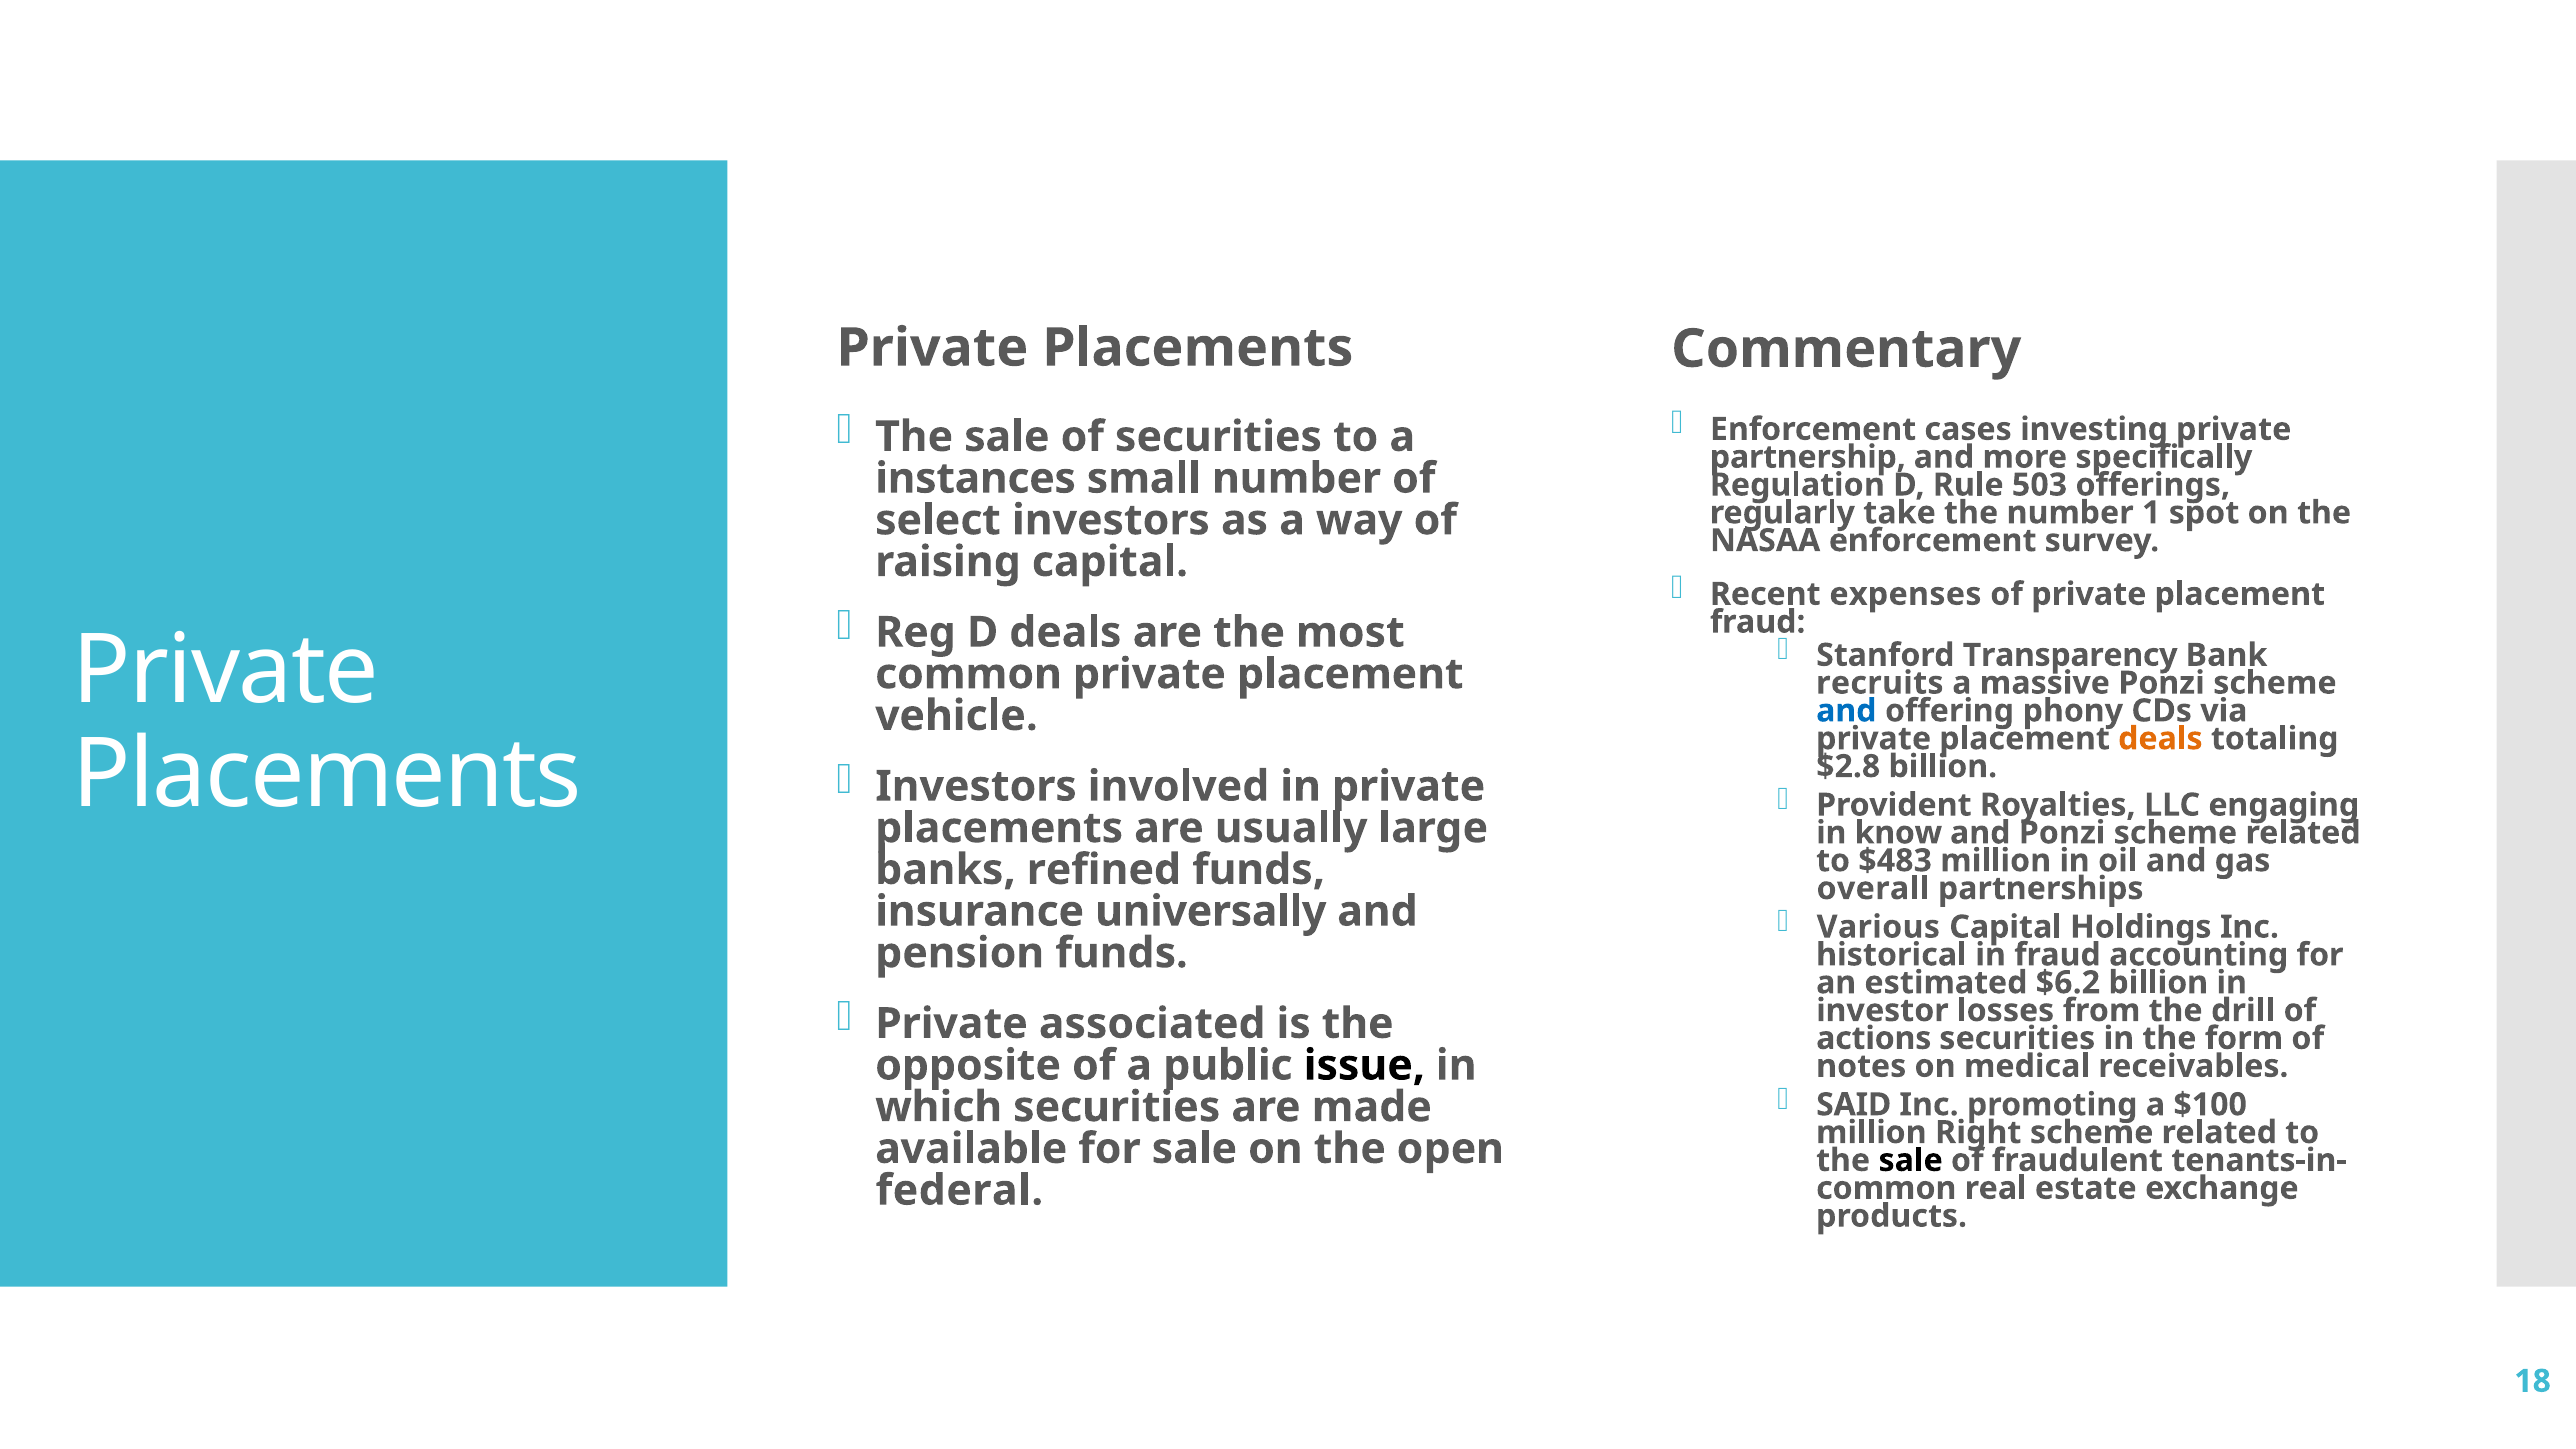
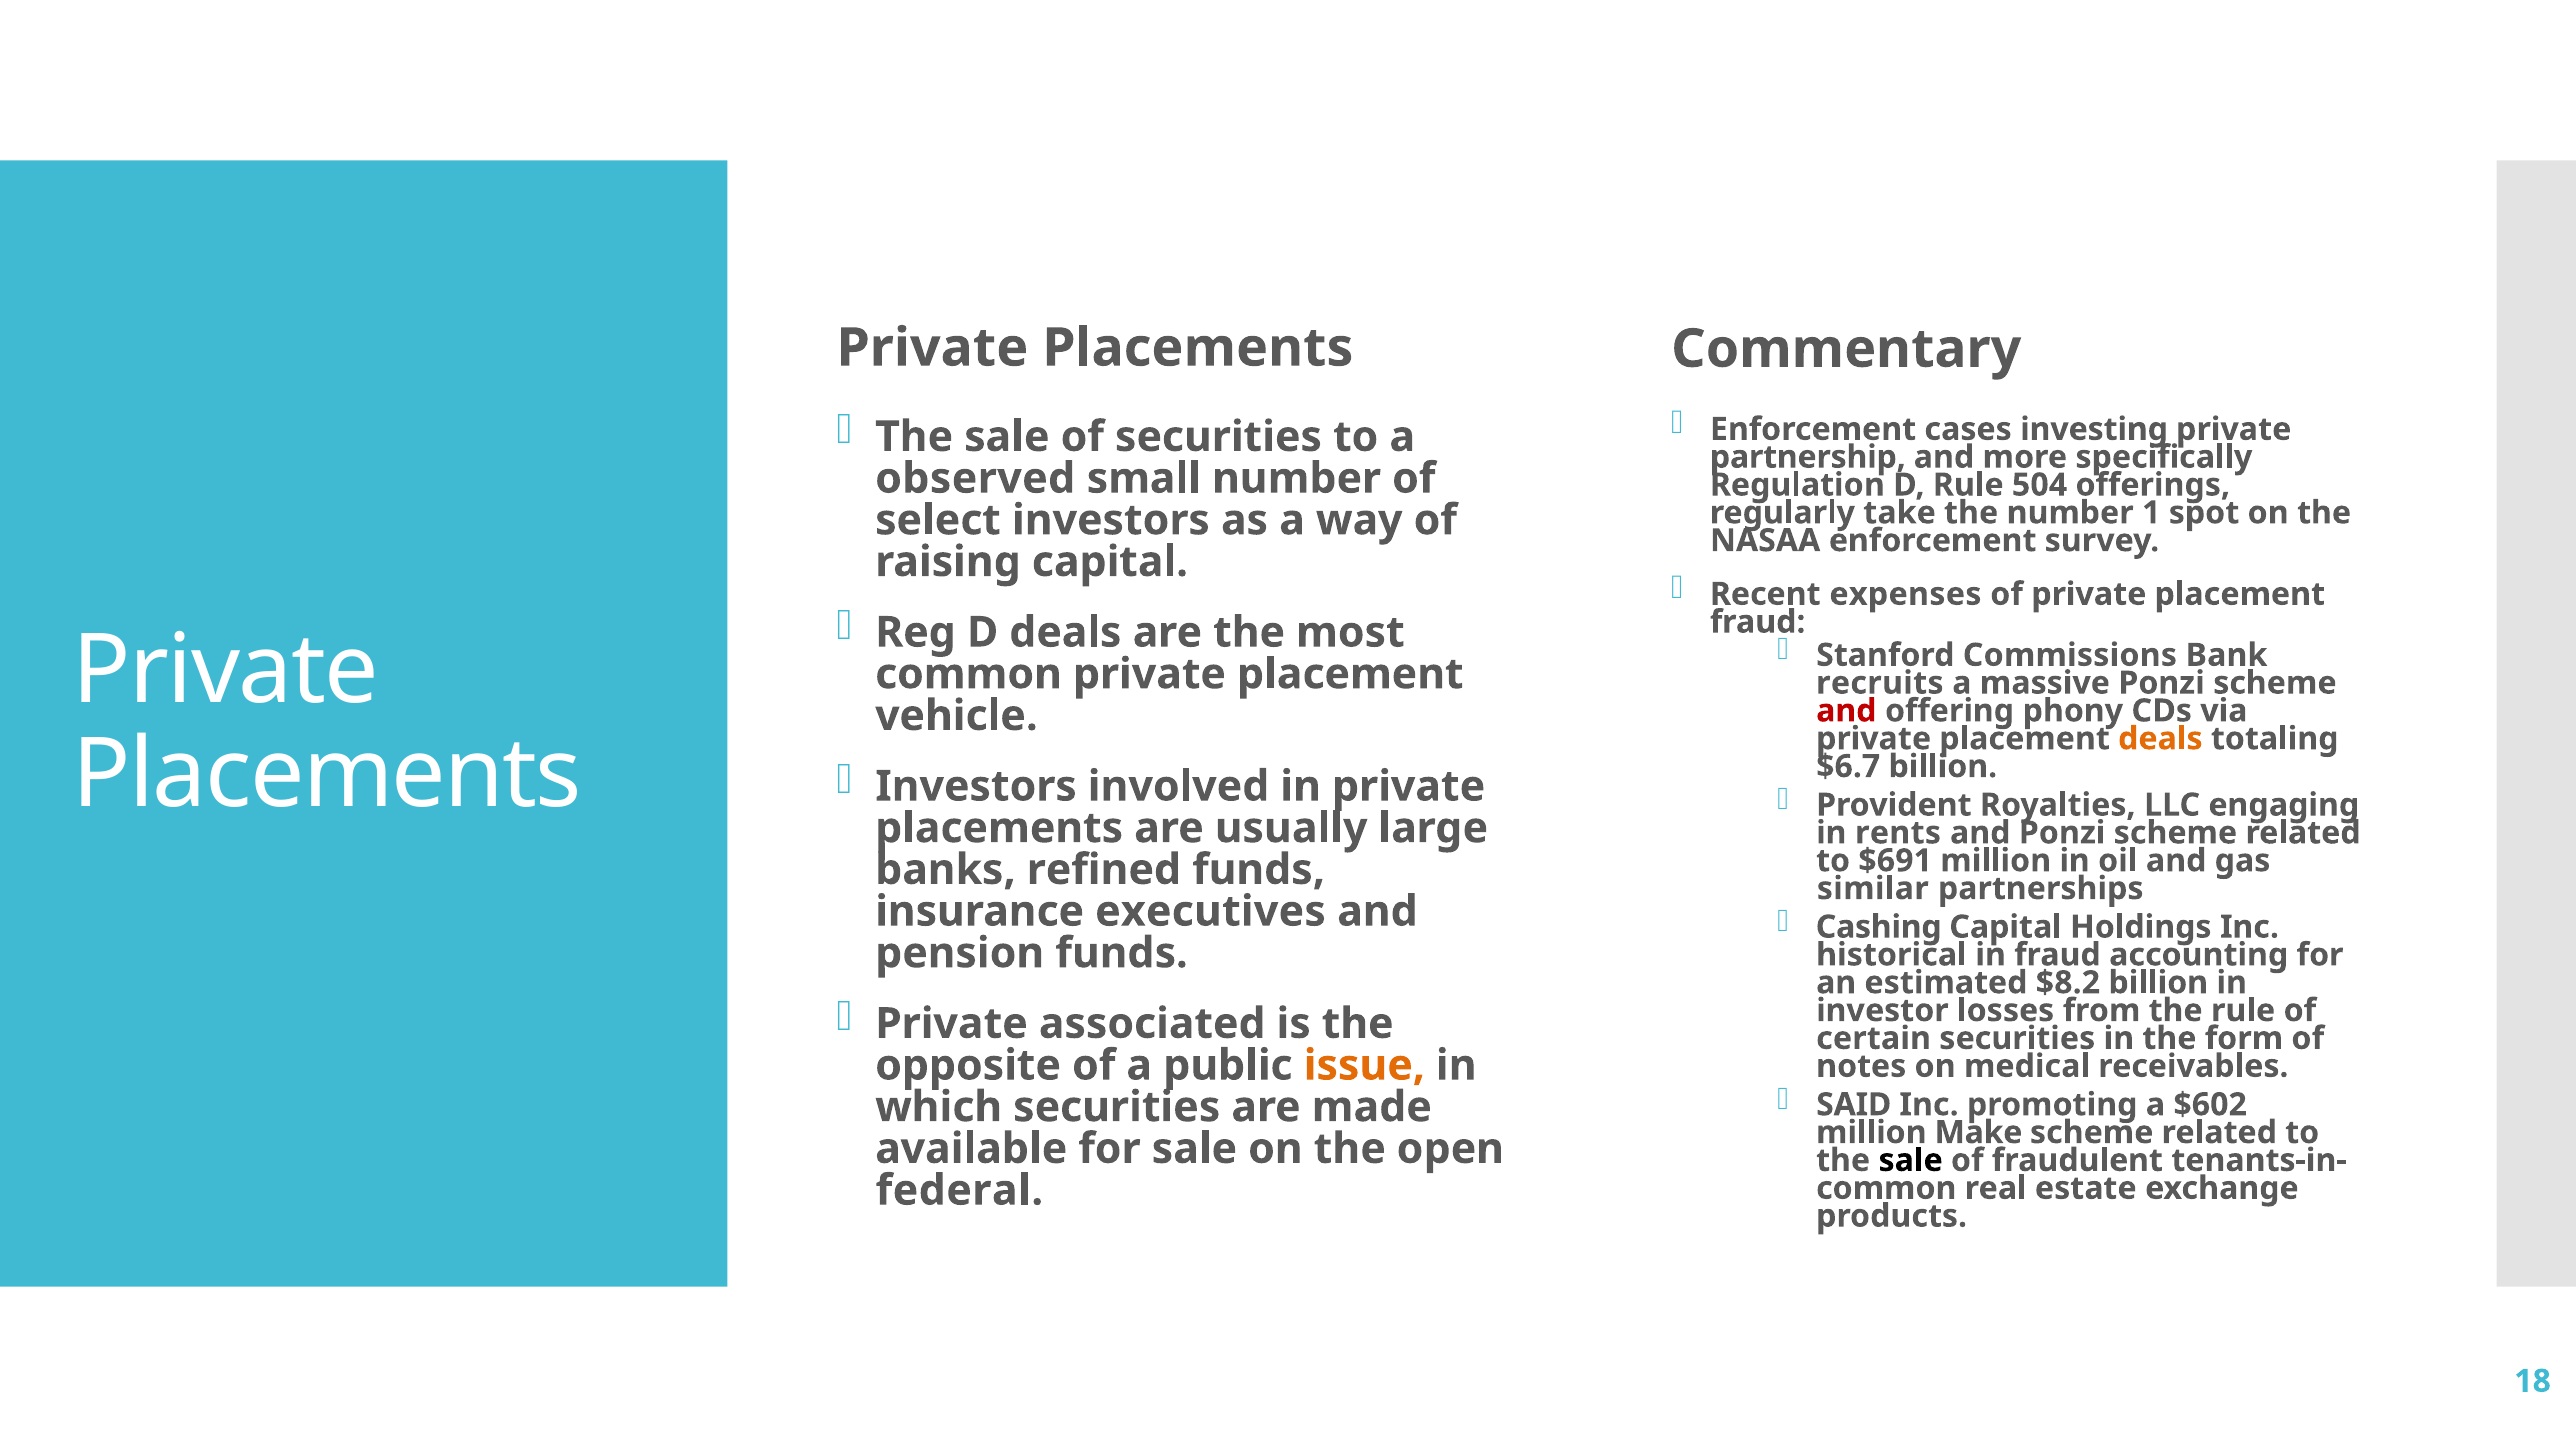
instances: instances -> observed (975, 478)
503: 503 -> 504 (2040, 485)
Transparency: Transparency -> Commissions (2070, 655)
and colour: blue -> red (1846, 711)
$2.8: $2.8 -> $6.7 (1848, 767)
know: know -> rents (1898, 833)
$483: $483 -> $691 (1895, 861)
overall: overall -> similar (1873, 889)
universally: universally -> executives (1210, 911)
Various: Various -> Cashing (1879, 927)
$6.2: $6.2 -> $8.2 (2068, 983)
the drill: drill -> rule (2243, 1011)
actions: actions -> certain (1874, 1038)
issue colour: black -> orange (1364, 1065)
$100: $100 -> $602 (2210, 1105)
Right: Right -> Make (1978, 1133)
